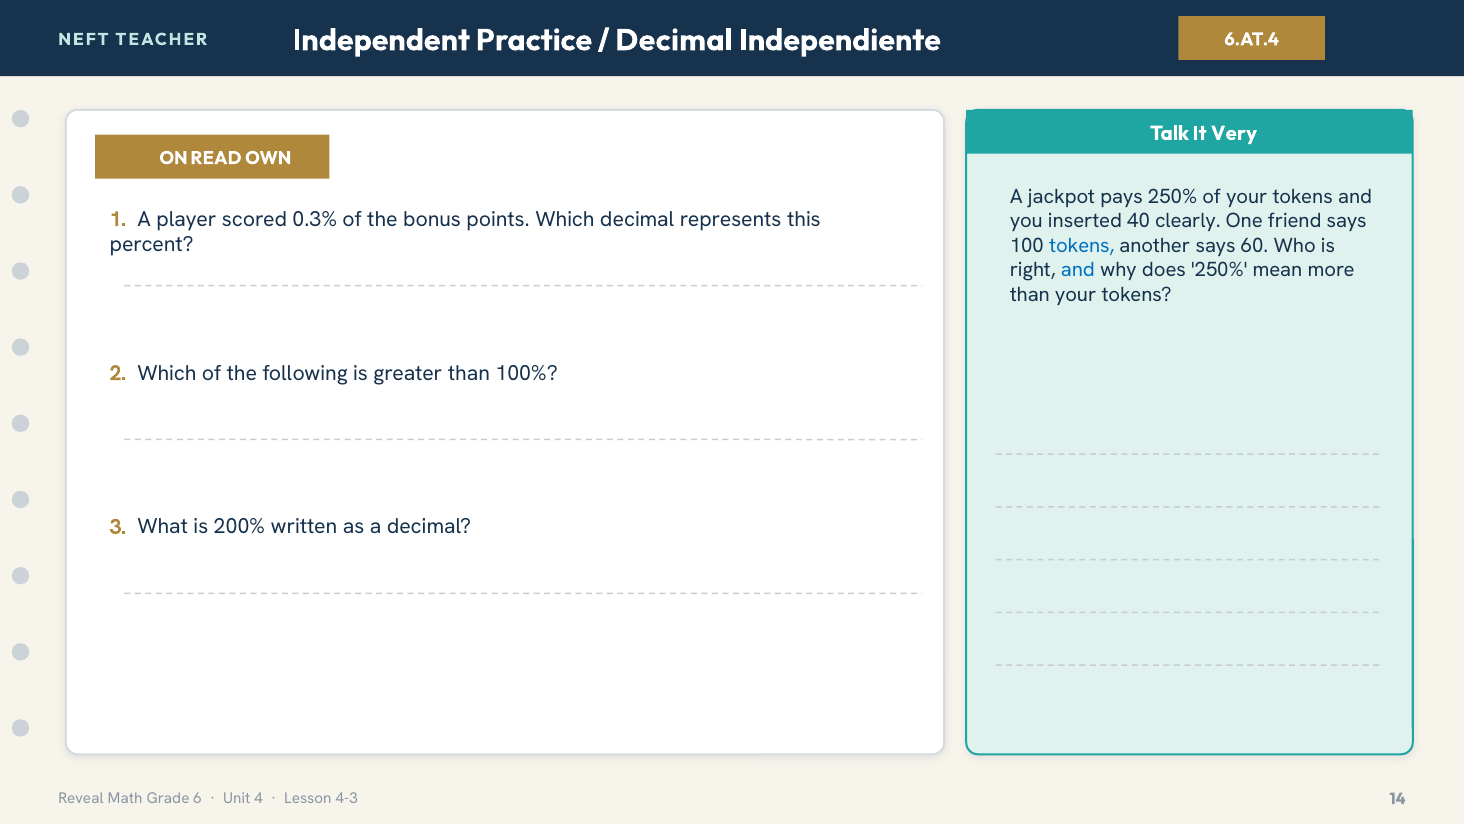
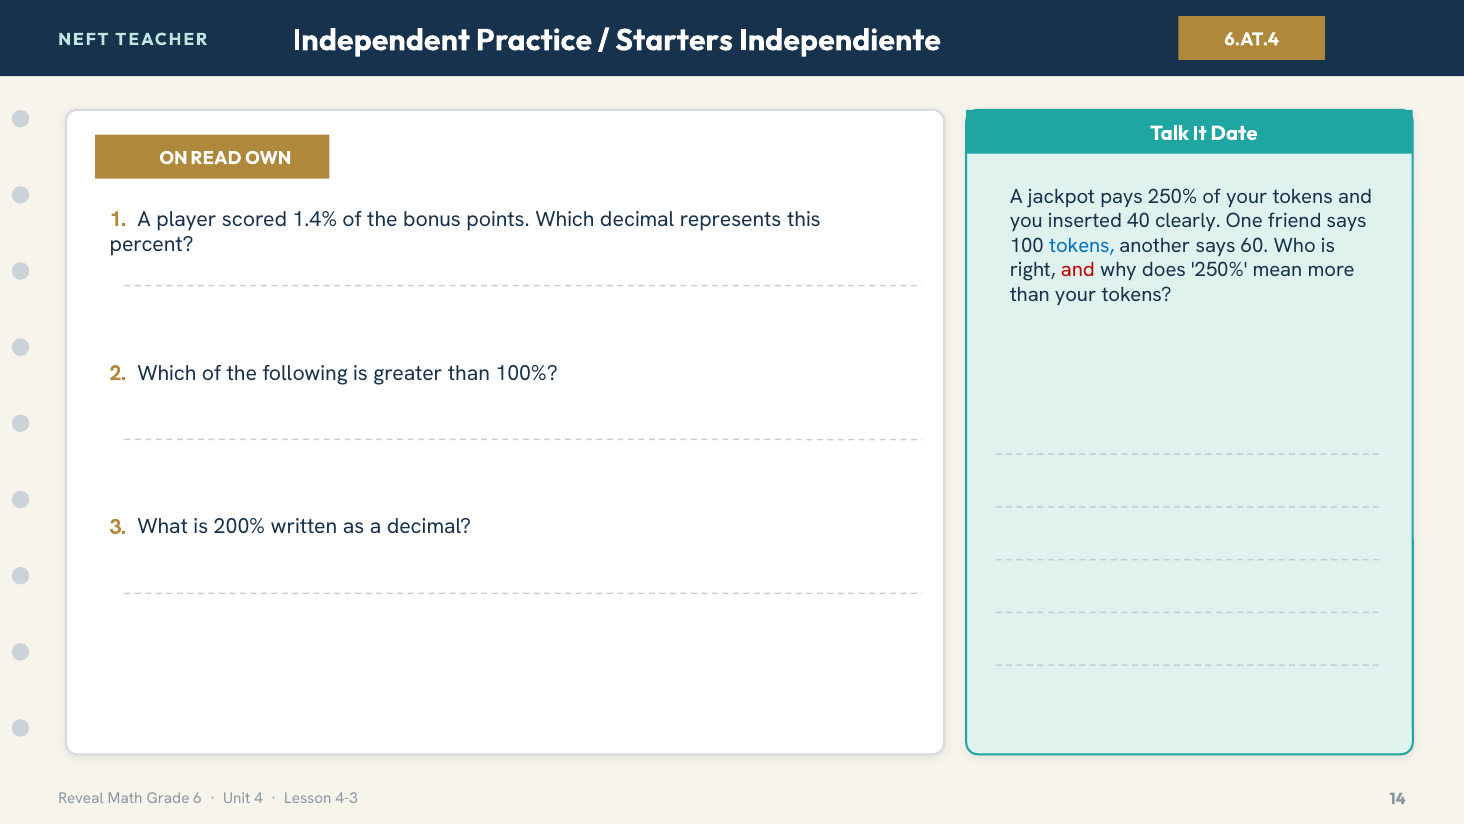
Decimal: Decimal -> Starters (674, 40)
Very: Very -> Date (1234, 133)
0.3%: 0.3% -> 1.4% (315, 219)
and colour: blue -> red (1078, 270)
